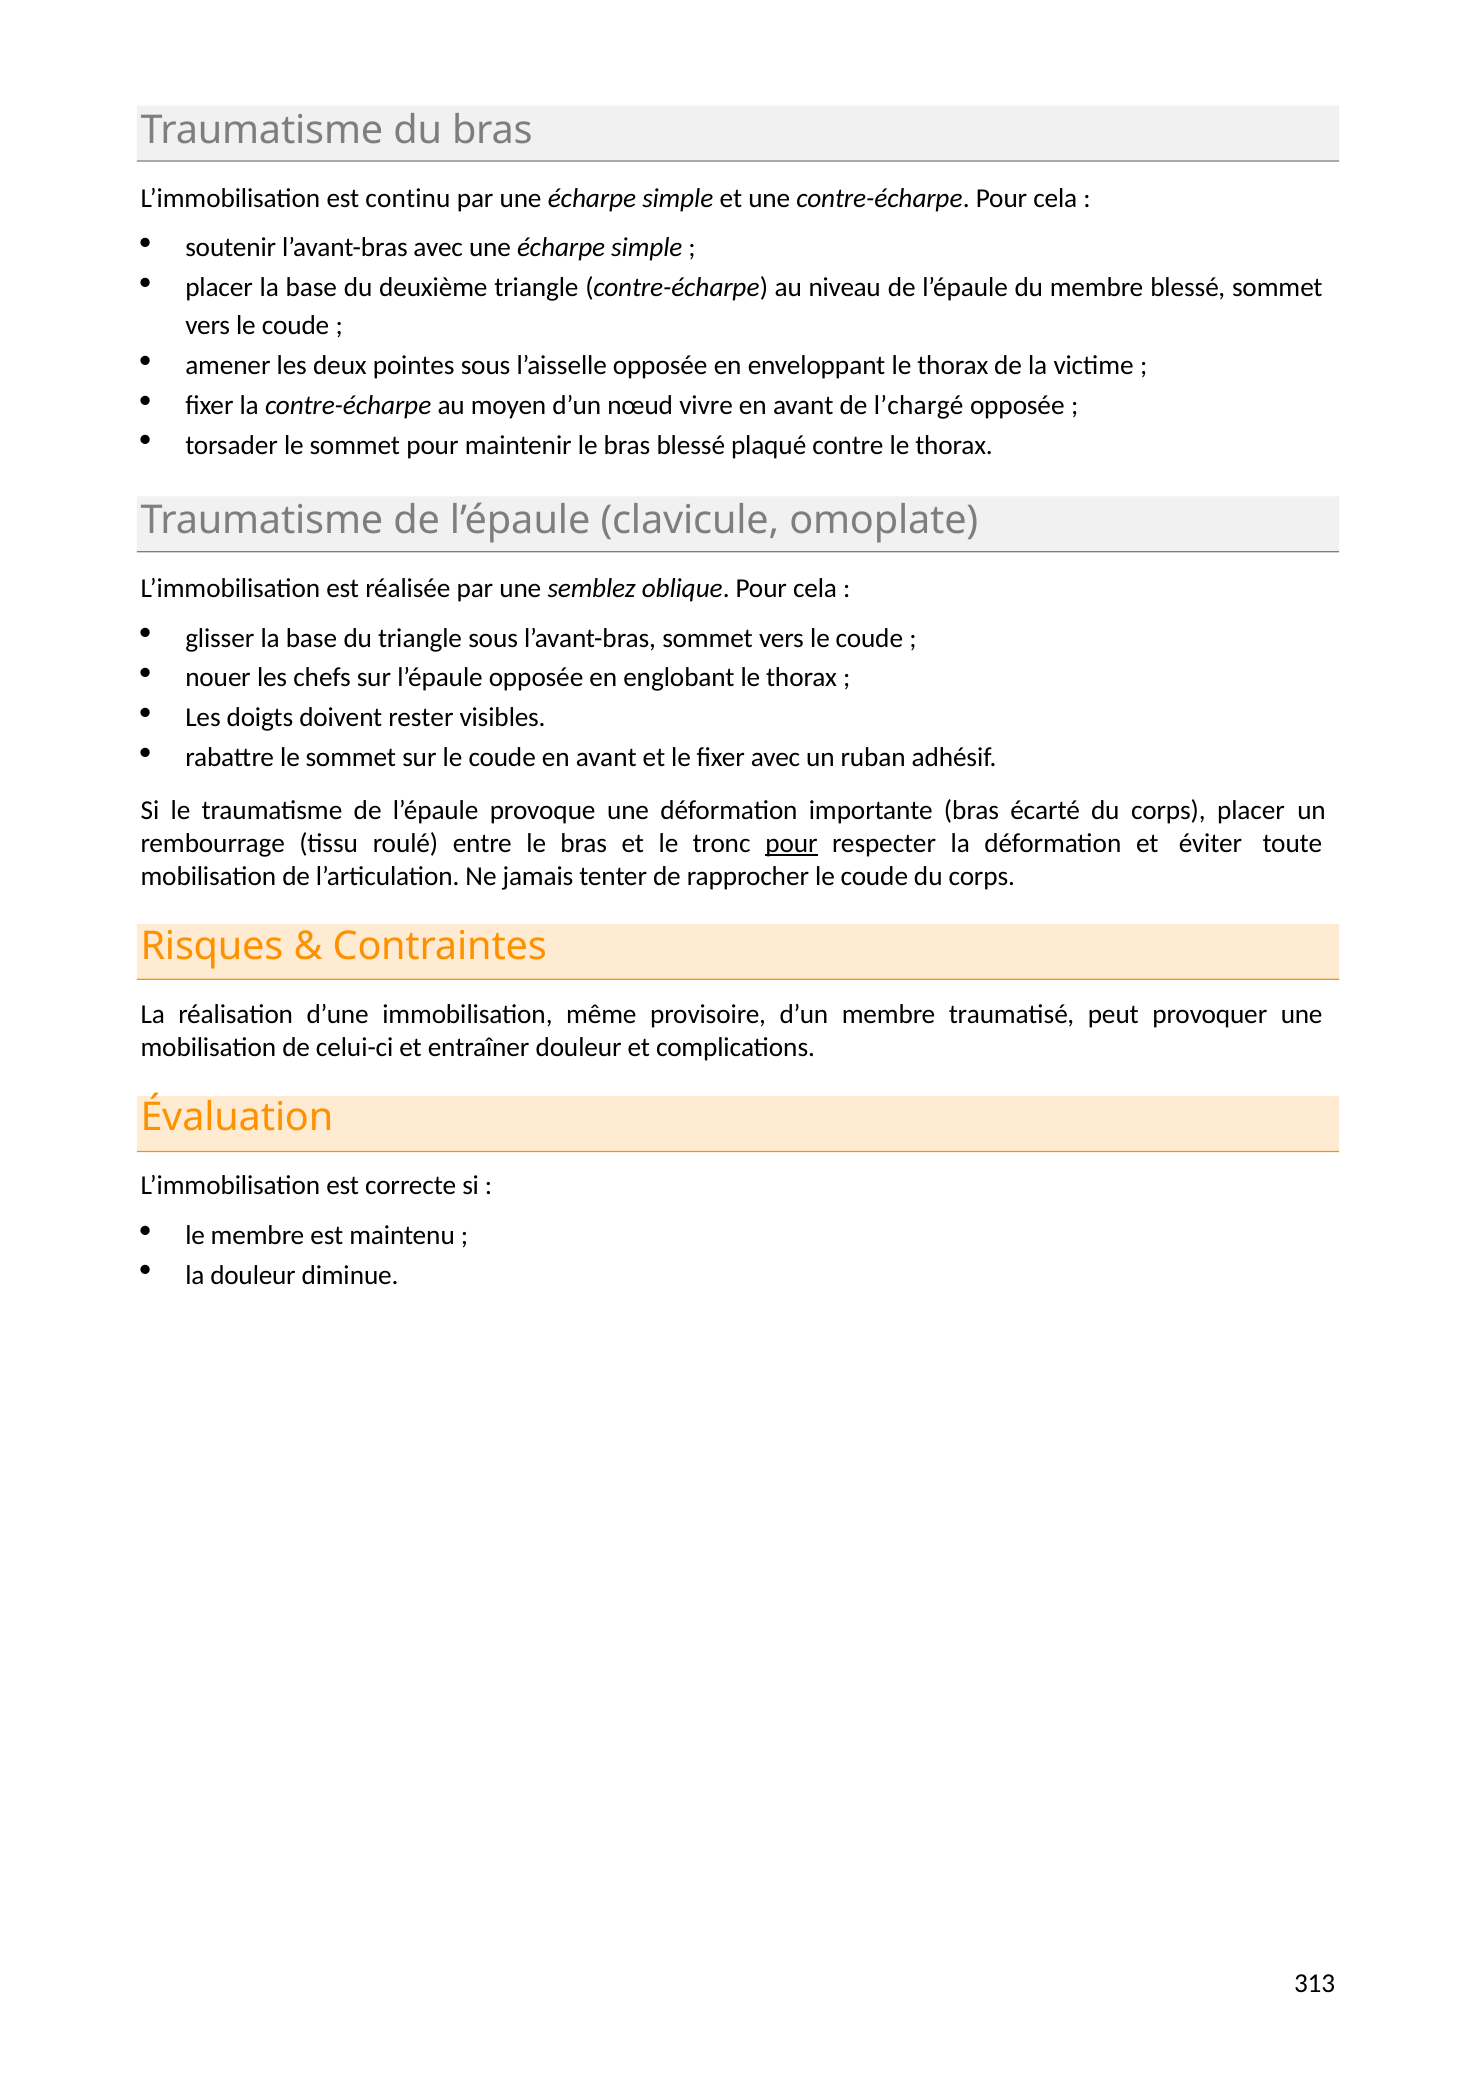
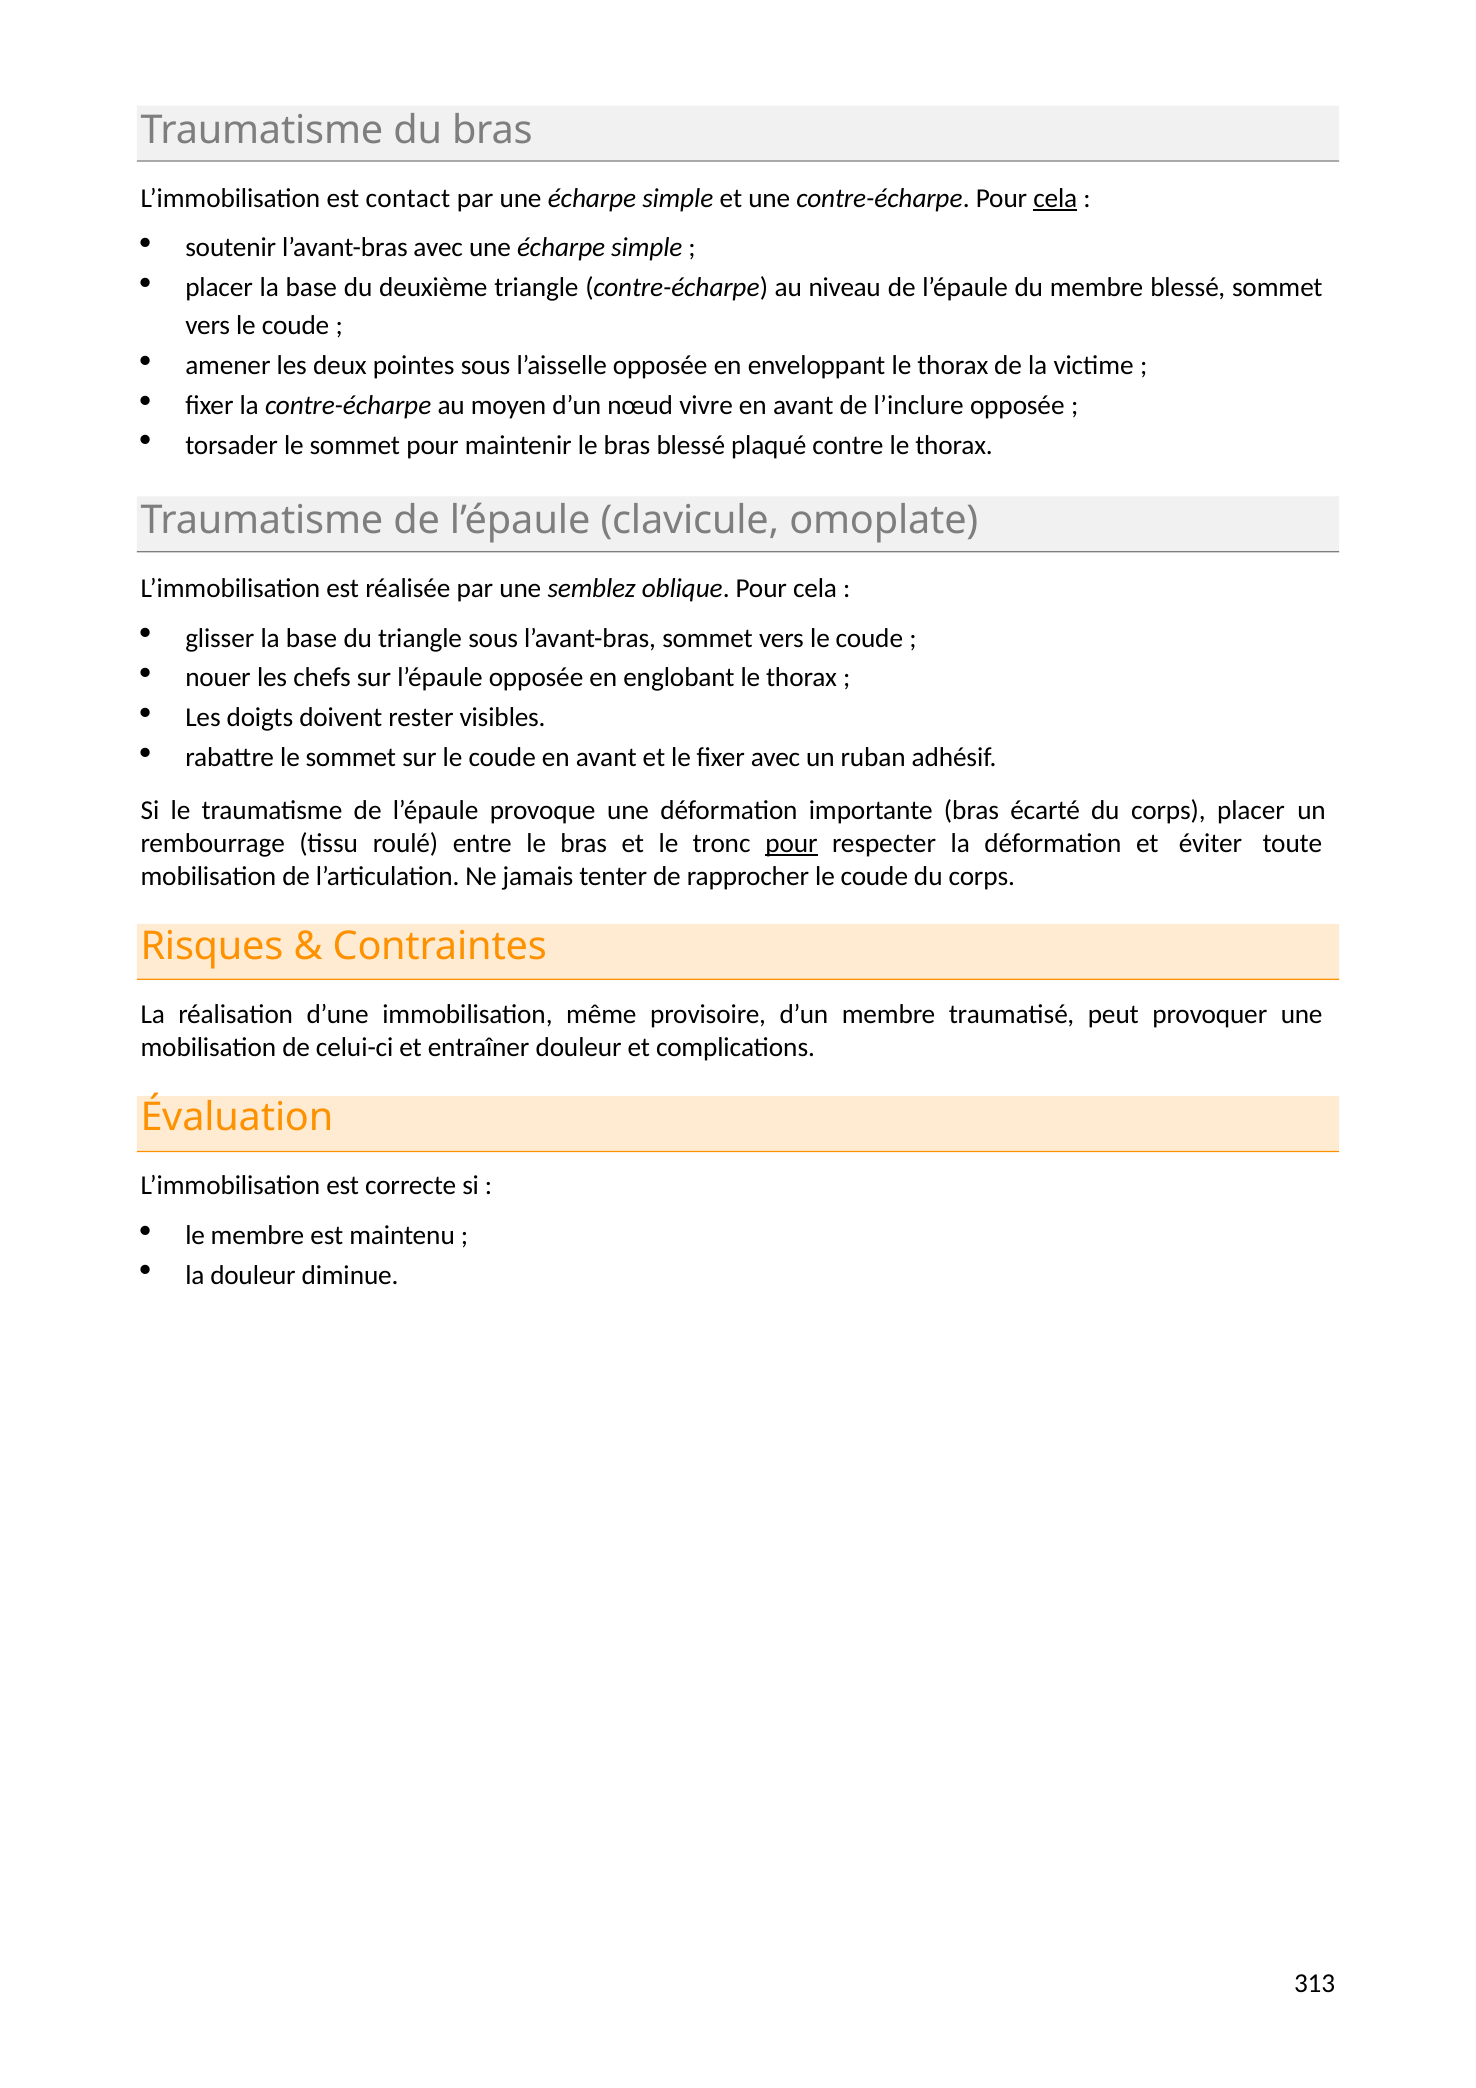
continu: continu -> contact (408, 198)
cela underline: none -> present (1055, 198)
l’chargé: l’chargé -> l’inclure (919, 406)
